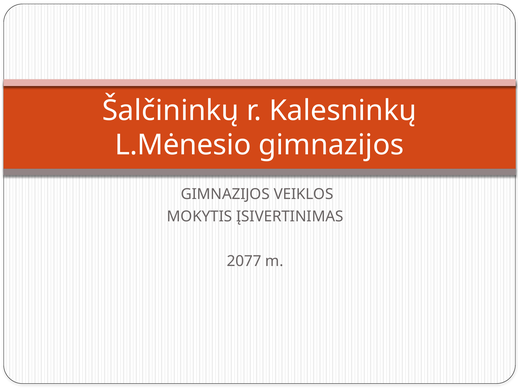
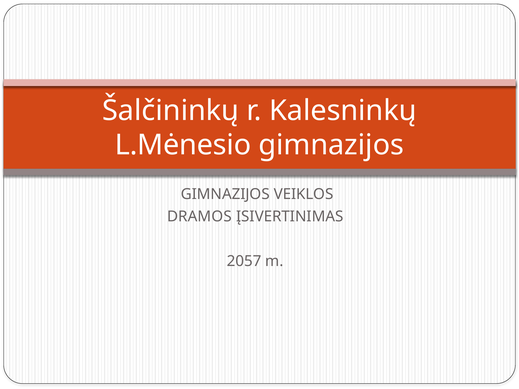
MOKYTIS: MOKYTIS -> DRAMOS (199, 217)
2077: 2077 -> 2057 (244, 261)
